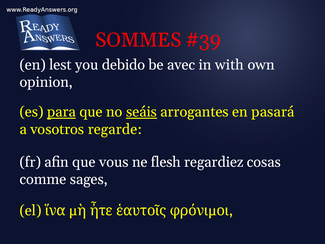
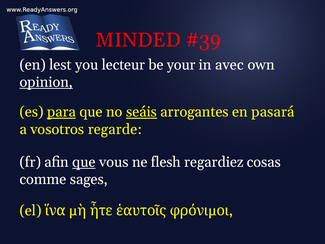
SOMMES: SOMMES -> MINDED (138, 40)
debido: debido -> lecteur (124, 65)
avec: avec -> your (181, 65)
with: with -> avec (229, 65)
opinion underline: none -> present (46, 82)
que underline: none -> present (84, 162)
